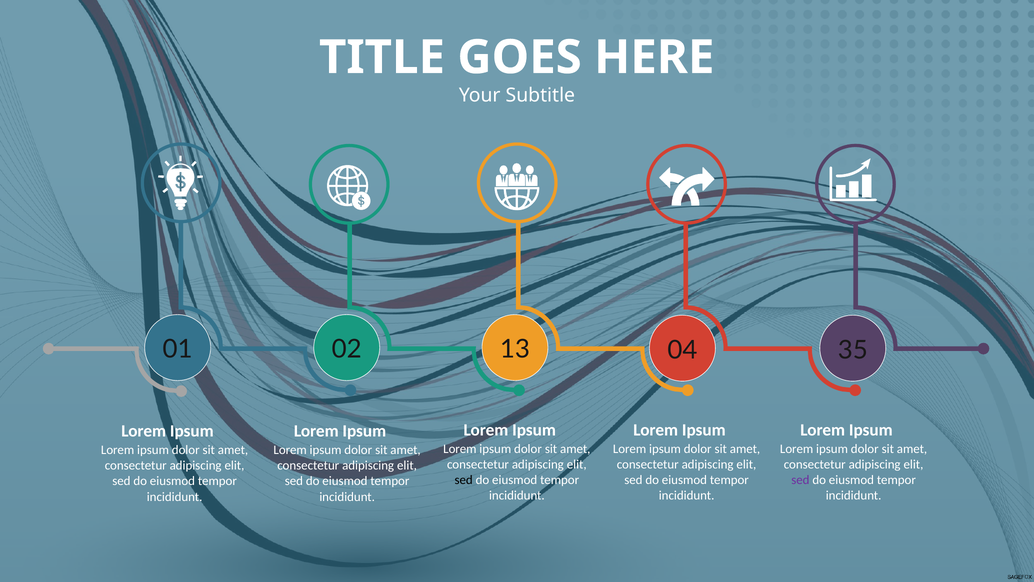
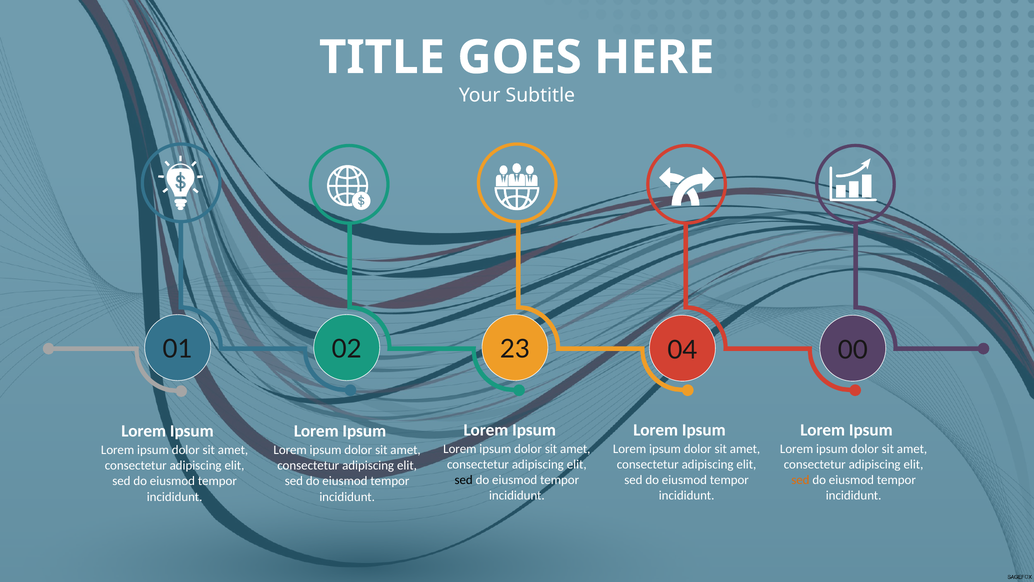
13: 13 -> 23 (515, 349)
35: 35 -> 00 (853, 350)
sed colour: purple -> orange (800, 480)
